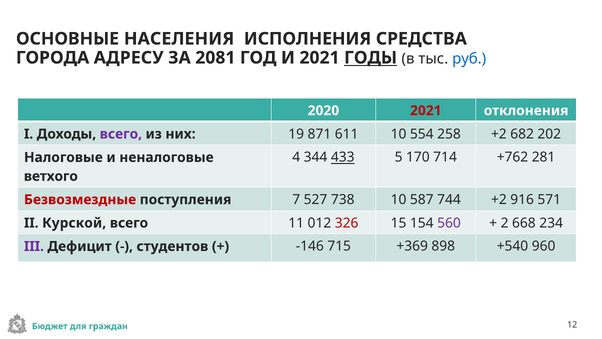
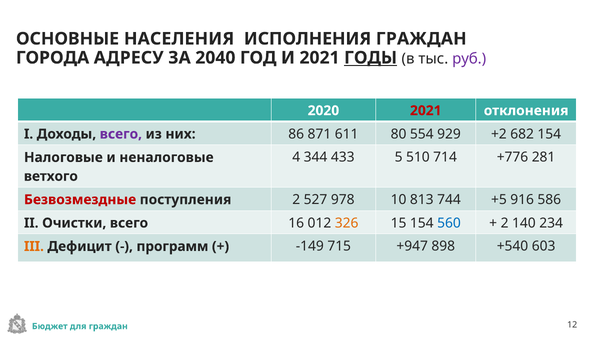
ИСПОЛНЕНИЯ СРЕДСТВА: СРЕДСТВА -> ГРАЖДАН (421, 39)
2081: 2081 -> 2040 (215, 58)
руб colour: blue -> purple (469, 59)
19: 19 -> 86 (296, 134)
611 10: 10 -> 80 (399, 134)
258: 258 -> 929 (449, 134)
682 202: 202 -> 154 (549, 134)
433 underline: present -> none (343, 157)
170: 170 -> 510 (418, 157)
+762: +762 -> +776 (513, 157)
поступления 7: 7 -> 2 (296, 199)
738: 738 -> 978 (343, 199)
587: 587 -> 813 (422, 199)
744 +2: +2 -> +5 (499, 199)
571: 571 -> 586 (549, 199)
Курской: Курской -> Очистки (74, 223)
11: 11 -> 16 (296, 223)
326 colour: red -> orange (347, 223)
560 colour: purple -> blue (449, 223)
668: 668 -> 140 (524, 223)
III colour: purple -> orange (34, 246)
студентов: студентов -> программ (172, 246)
-146: -146 -> -149 (310, 246)
+369: +369 -> +947 (412, 246)
960: 960 -> 603 (544, 246)
